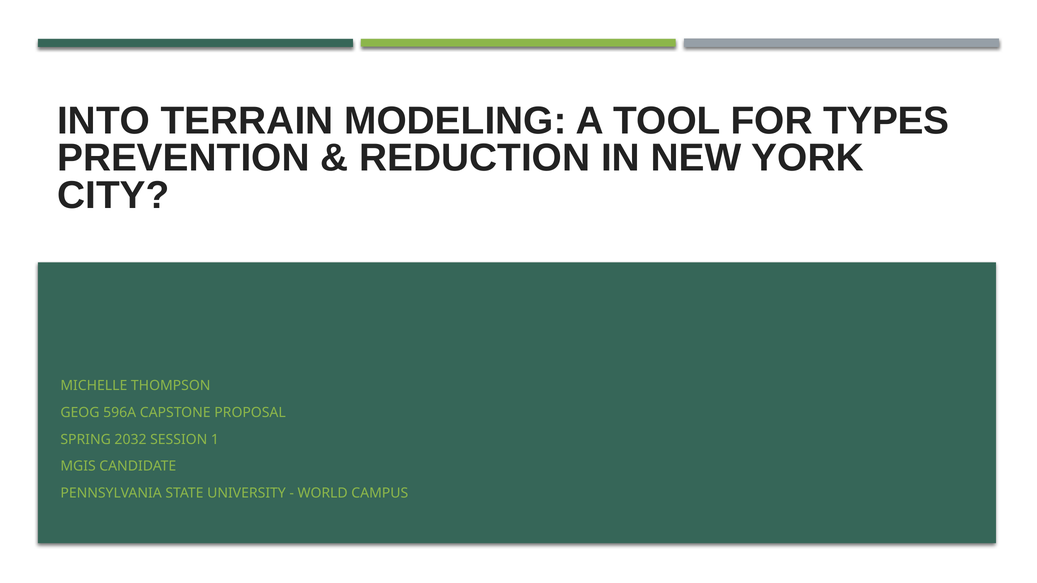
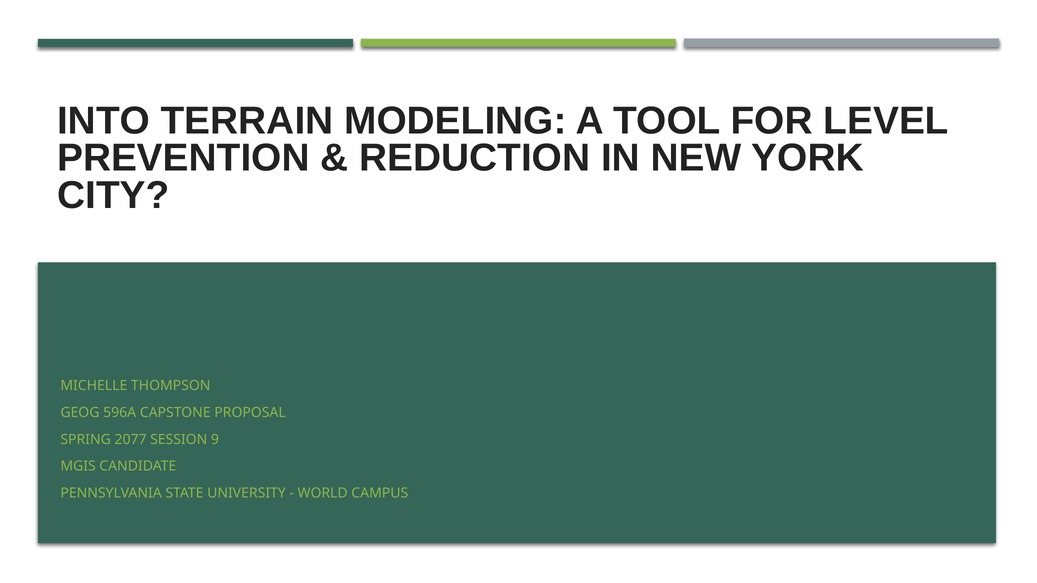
TYPES: TYPES -> LEVEL (886, 121)
2032: 2032 -> 2077 (131, 440)
1: 1 -> 9 (215, 440)
